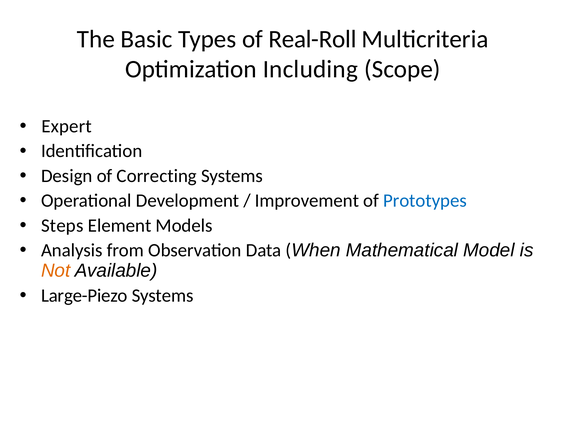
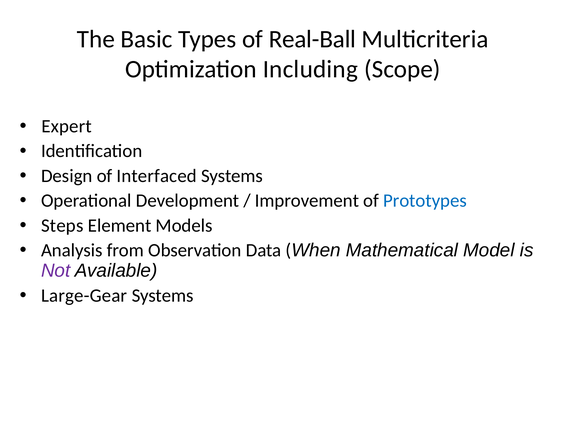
Real-Roll: Real-Roll -> Real-Ball (312, 39)
Correcting: Correcting -> Interfaced (157, 176)
Not colour: orange -> purple (56, 270)
Large-Piezo: Large-Piezo -> Large-Gear (84, 295)
